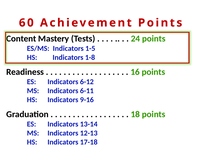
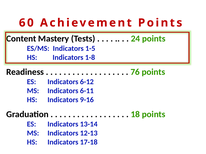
16: 16 -> 76 (135, 72)
